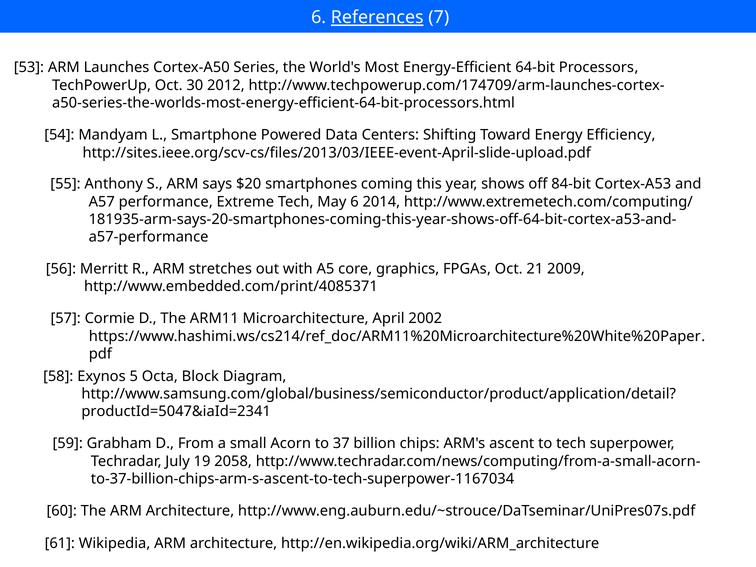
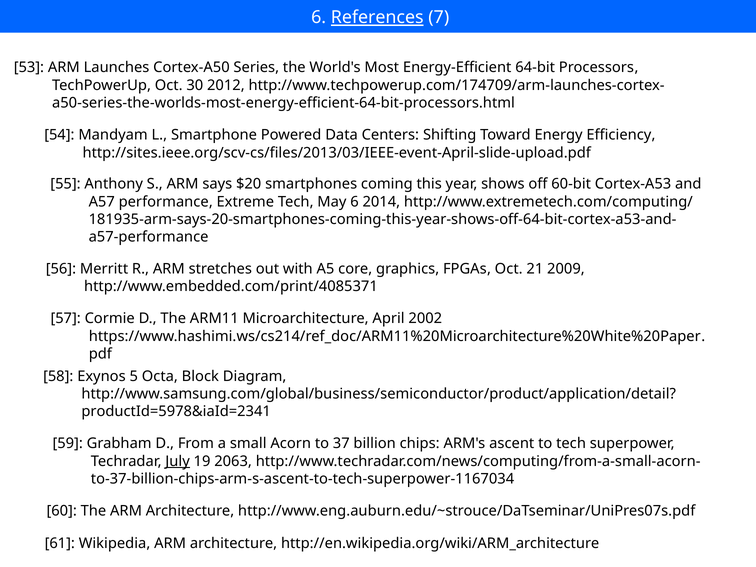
84-bit: 84-bit -> 60-bit (571, 184)
productId=5047&iaId=2341: productId=5047&iaId=2341 -> productId=5978&iaId=2341 (176, 412)
July underline: none -> present (178, 461)
2058: 2058 -> 2063 (233, 461)
